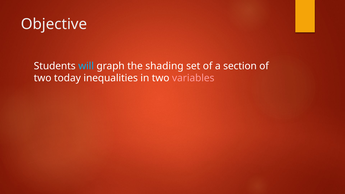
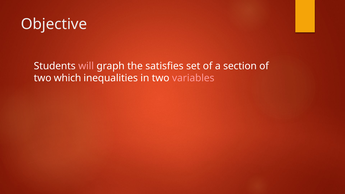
will colour: light blue -> pink (86, 66)
shading: shading -> satisfies (164, 66)
today: today -> which (67, 78)
